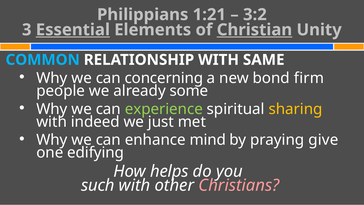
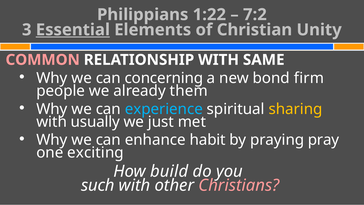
1:21: 1:21 -> 1:22 (209, 15)
3:2: 3:2 -> 7:2 (255, 15)
Christian underline: present -> none (254, 30)
COMMON colour: light blue -> pink (43, 60)
some: some -> them (189, 91)
experience colour: light green -> light blue (164, 109)
indeed: indeed -> usually (95, 122)
mind: mind -> habit (208, 140)
give: give -> pray (323, 140)
edifying: edifying -> exciting (96, 153)
helps: helps -> build (169, 171)
